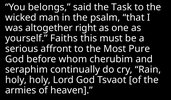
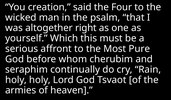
belongs: belongs -> creation (49, 7)
Task: Task -> Four (122, 7)
Faiths: Faiths -> Which (64, 38)
